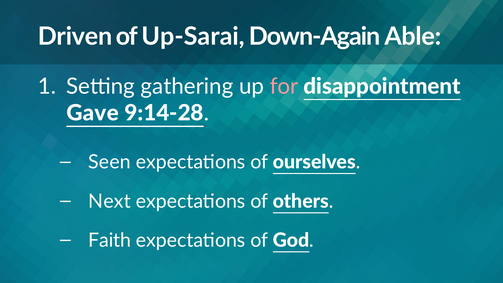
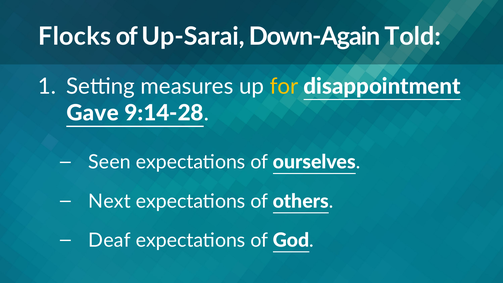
Driven: Driven -> Flocks (75, 37)
Able: Able -> Told (413, 37)
gathering: gathering -> measures (187, 86)
for colour: pink -> yellow (284, 86)
Faith: Faith -> Deaf (109, 240)
